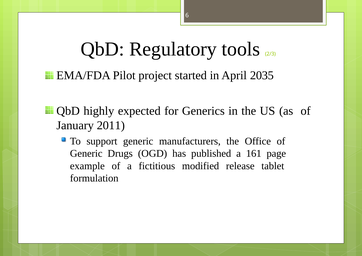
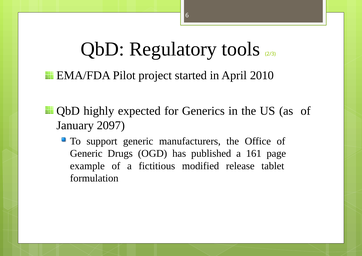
2035: 2035 -> 2010 (262, 75)
2011: 2011 -> 2097 (111, 125)
